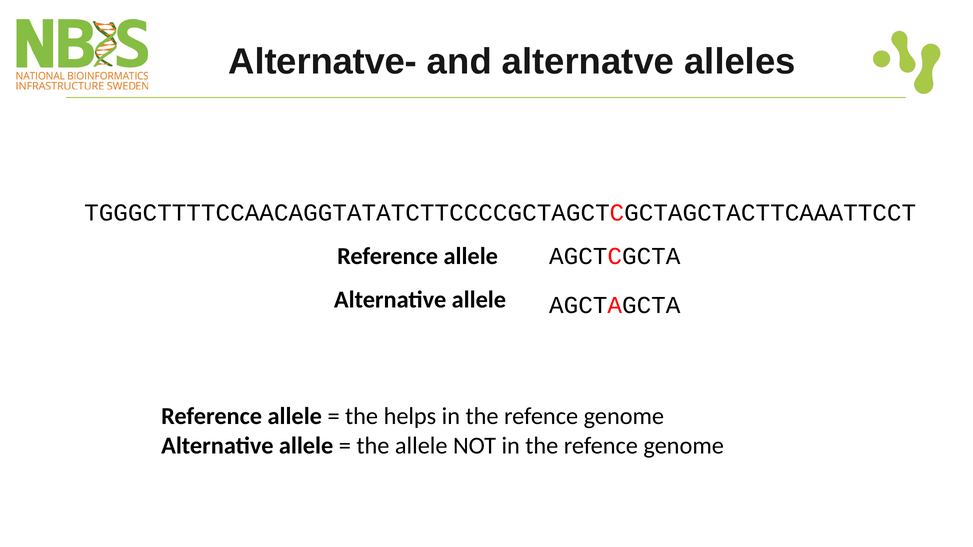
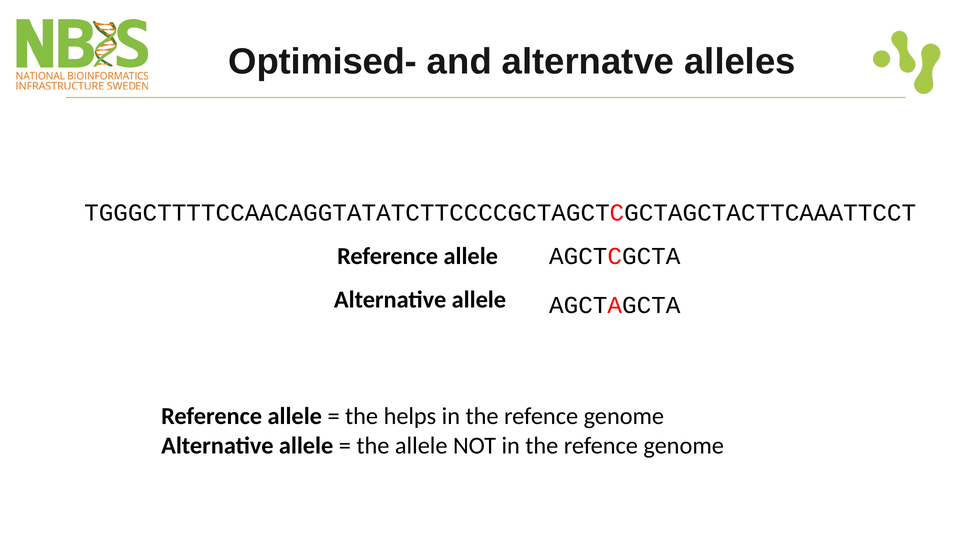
Alternatve-: Alternatve- -> Optimised- (323, 62)
